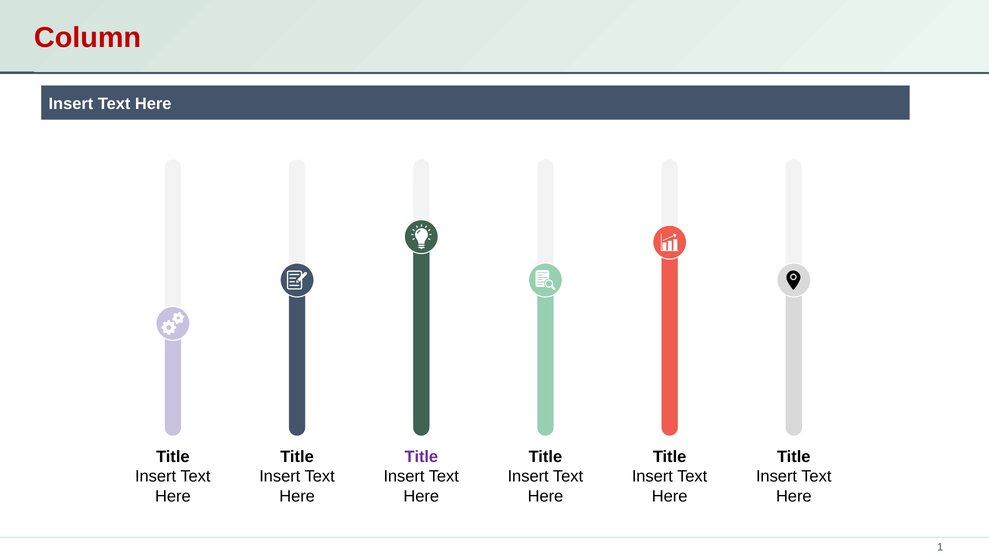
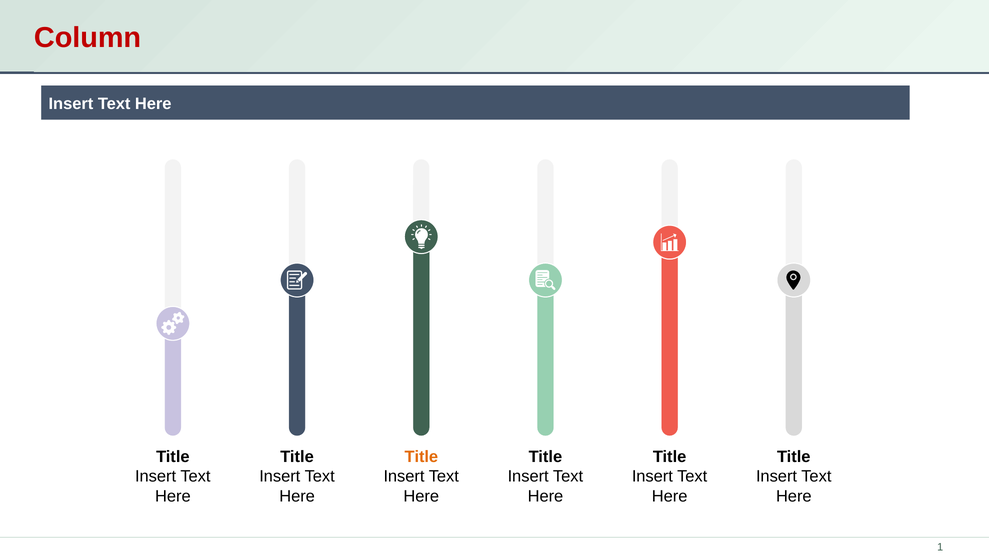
Title colour: purple -> orange (421, 457)
